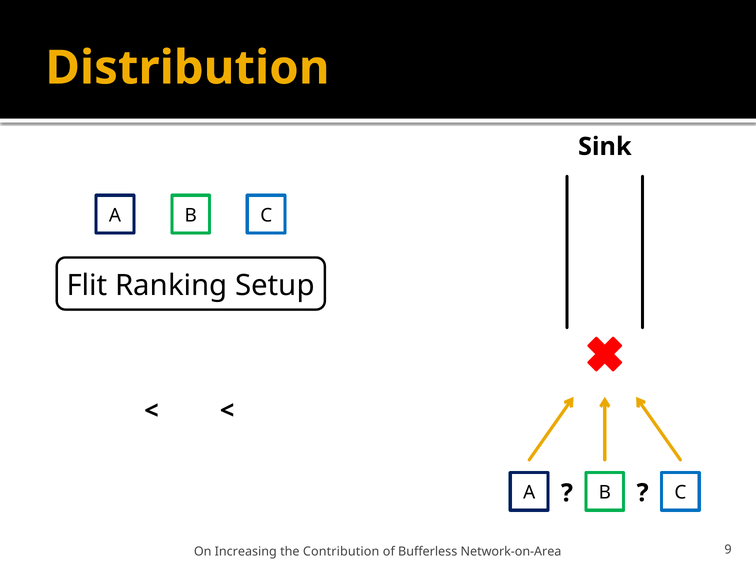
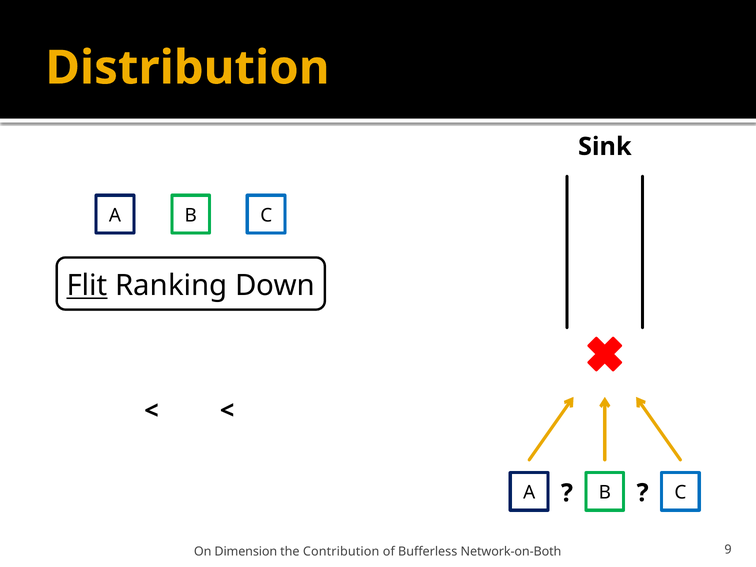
Flit underline: none -> present (87, 286)
Setup: Setup -> Down (275, 286)
Increasing: Increasing -> Dimension (246, 551)
Network-on-Area: Network-on-Area -> Network-on-Both (511, 551)
